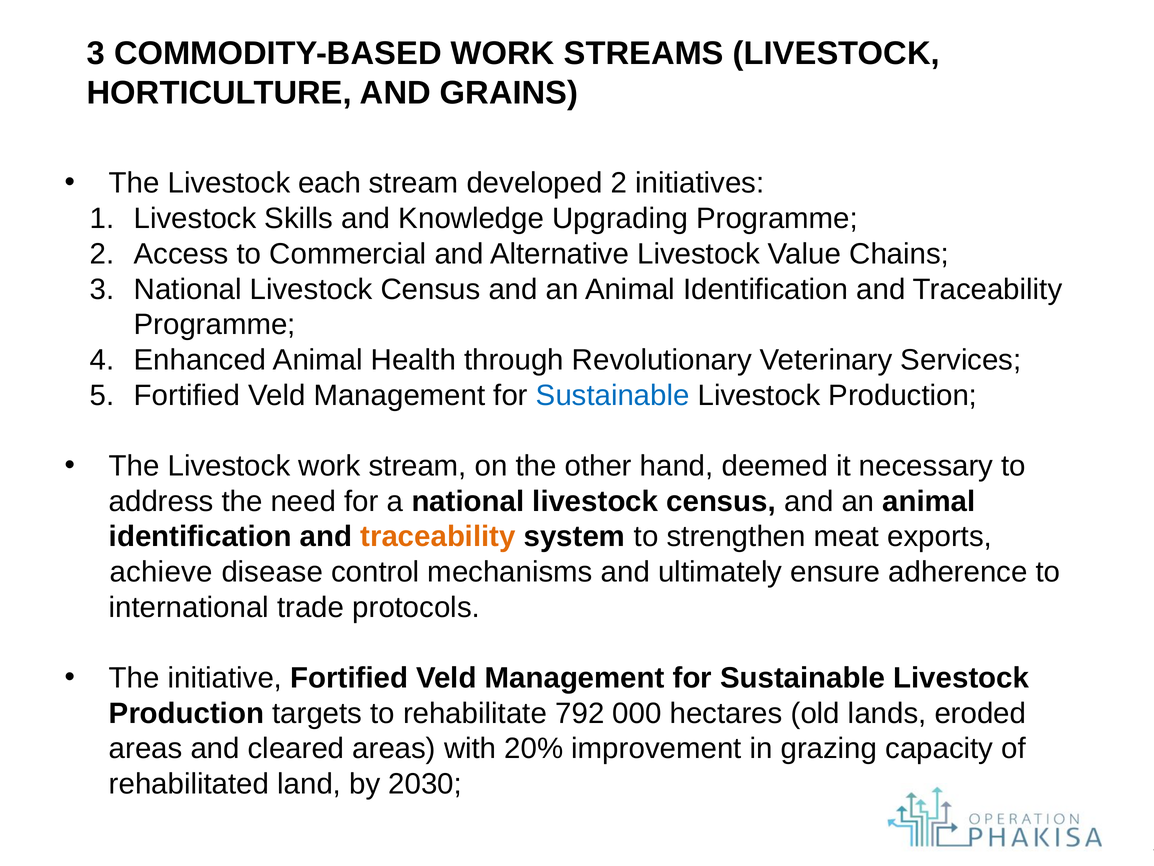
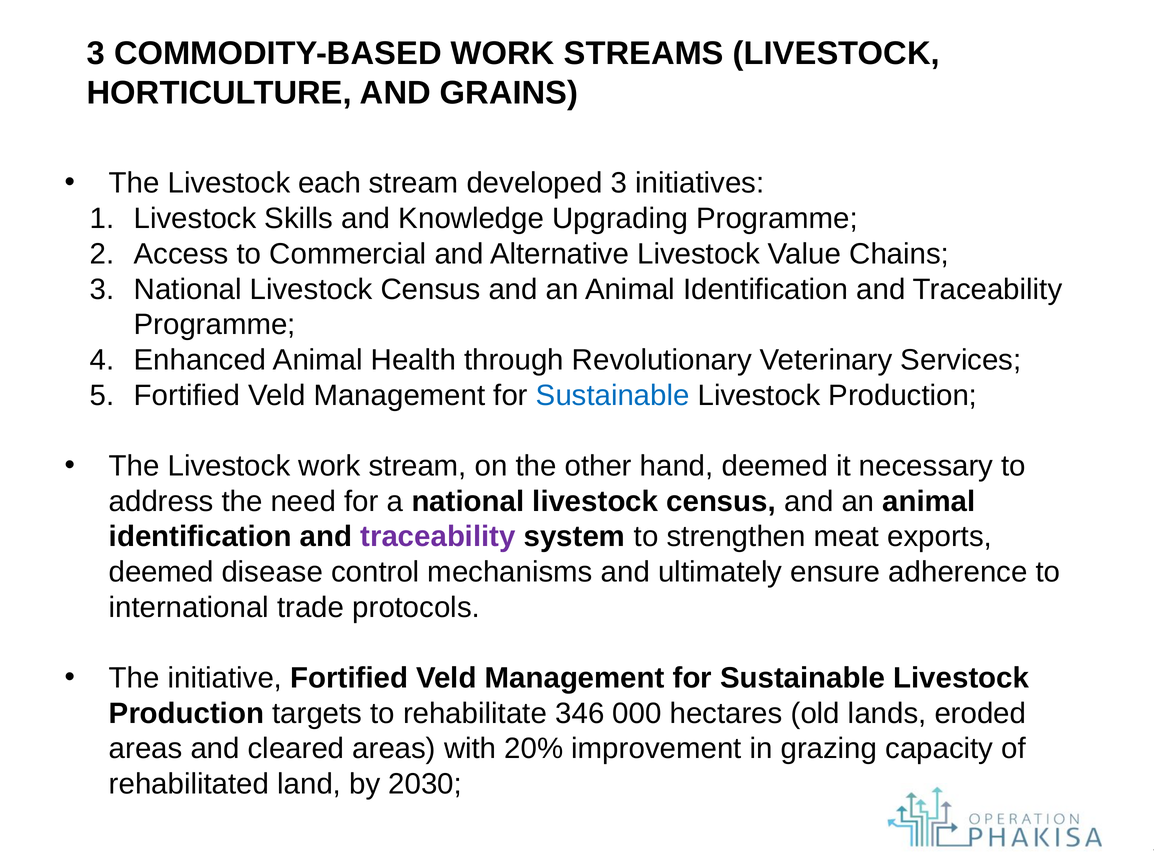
developed 2: 2 -> 3 (619, 183)
traceability colour: orange -> purple (438, 536)
achieve: achieve -> deemed (161, 572)
792: 792 -> 346 (580, 713)
